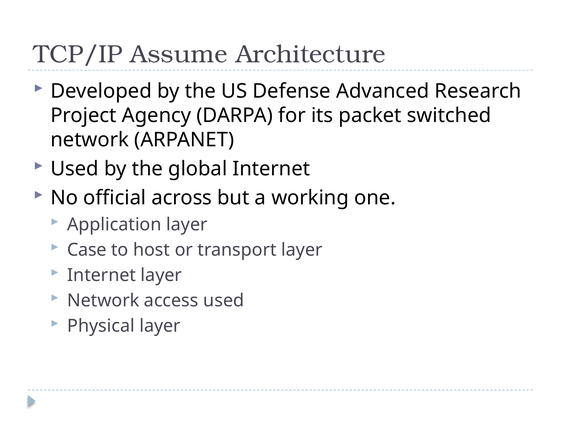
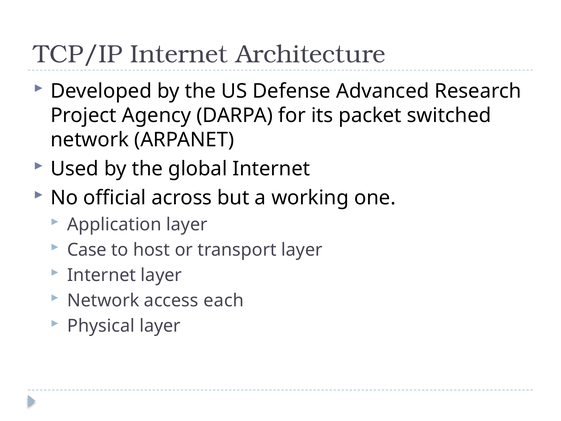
TCP/IP Assume: Assume -> Internet (179, 54)
access used: used -> each (224, 300)
